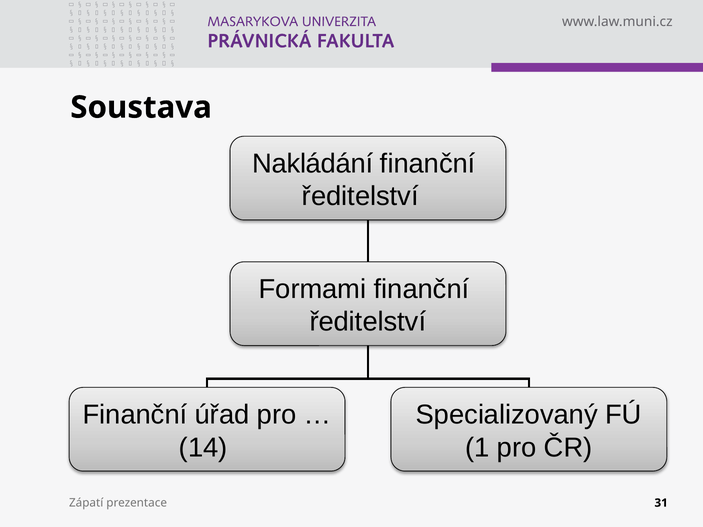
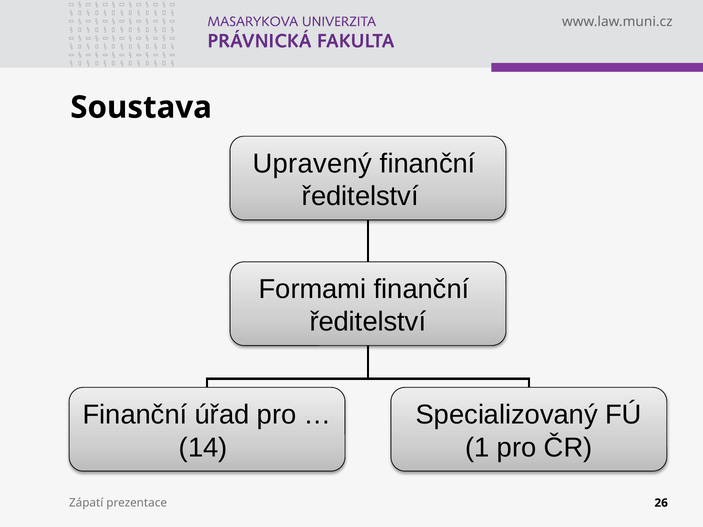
Nakládání: Nakládání -> Upravený (312, 164)
31: 31 -> 26 (661, 503)
